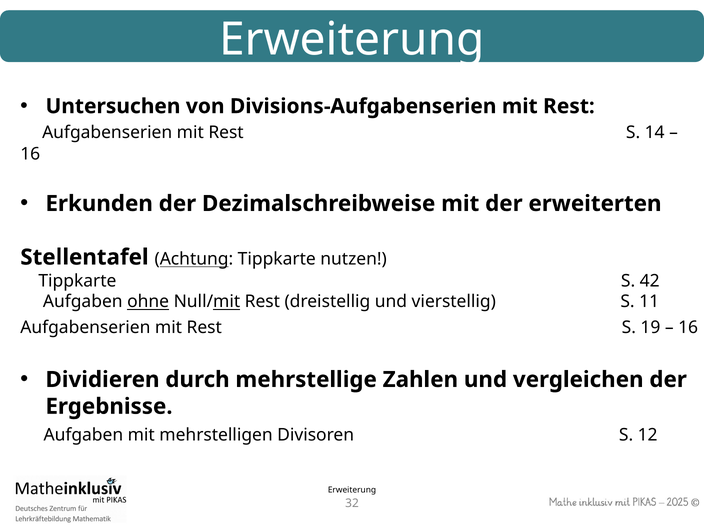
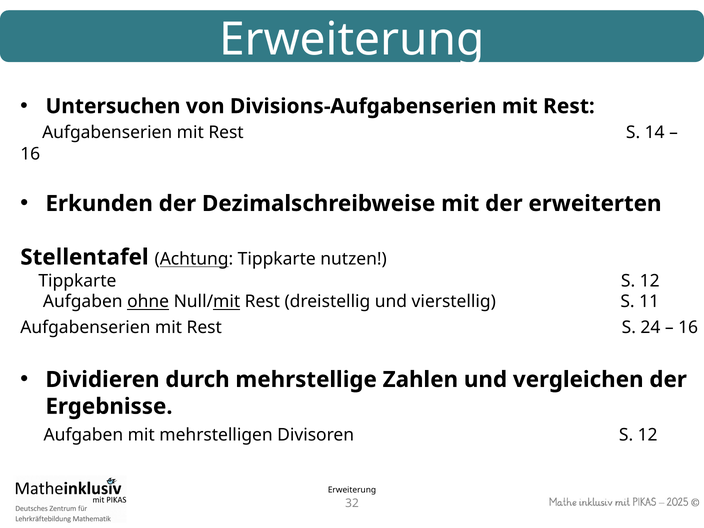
Tippkarte S 42: 42 -> 12 (650, 281)
19: 19 -> 24 (650, 328)
